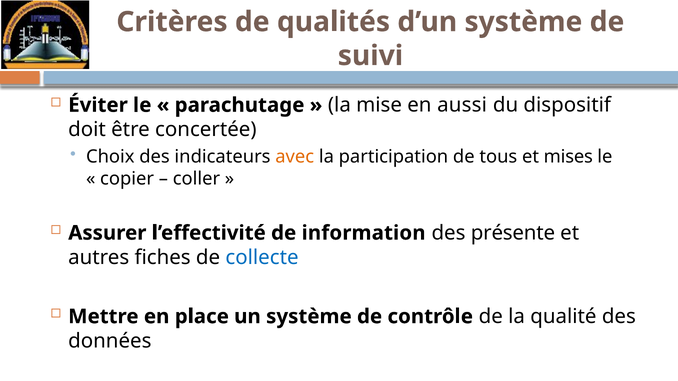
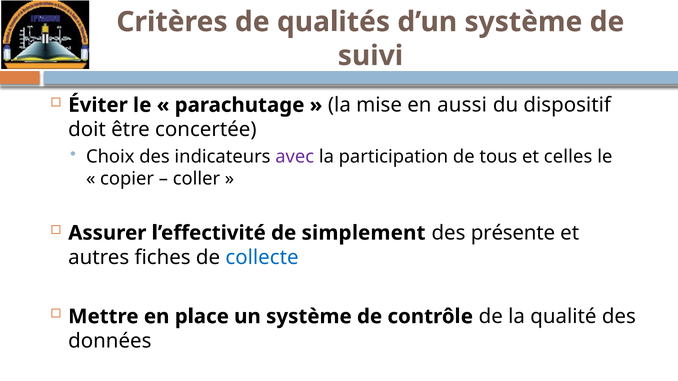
avec colour: orange -> purple (295, 157)
mises: mises -> celles (568, 157)
information: information -> simplement (364, 233)
